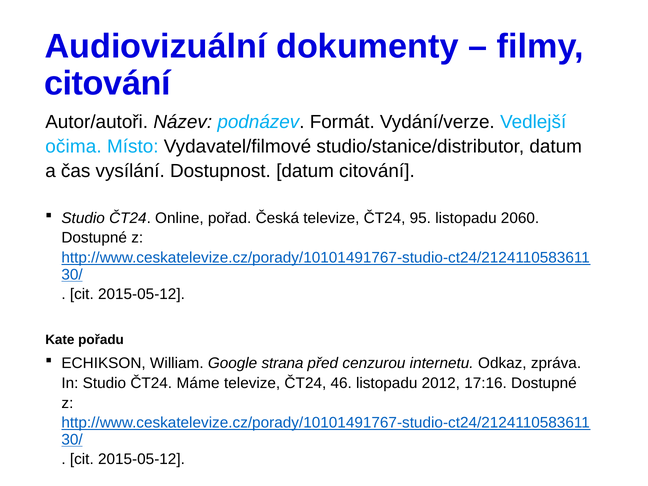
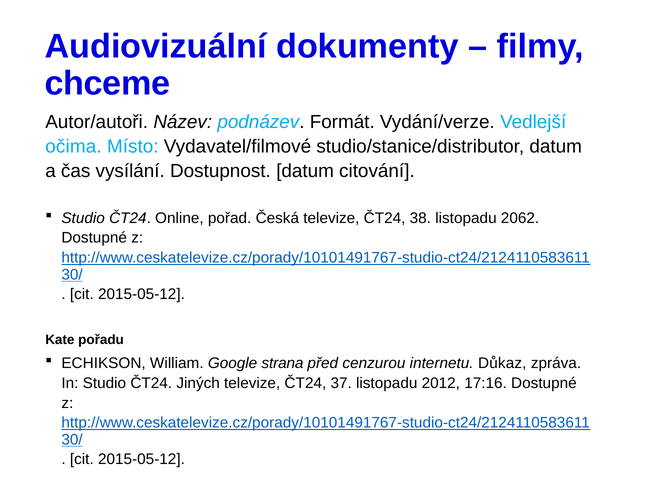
citování: citování -> chceme (107, 84)
95: 95 -> 38 (420, 218)
2060: 2060 -> 2062 (520, 218)
Odkaz: Odkaz -> Důkaz (502, 363)
Máme: Máme -> Jiných (198, 383)
46: 46 -> 37 (341, 383)
